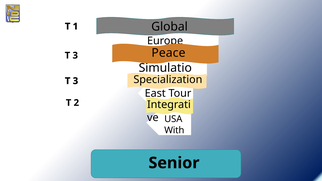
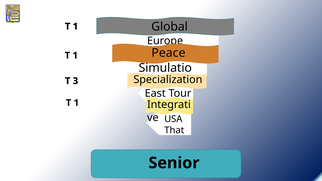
3: 3 -> 1 (75, 55)
2: 2 -> 1 (76, 103)
With: With -> That (174, 130)
